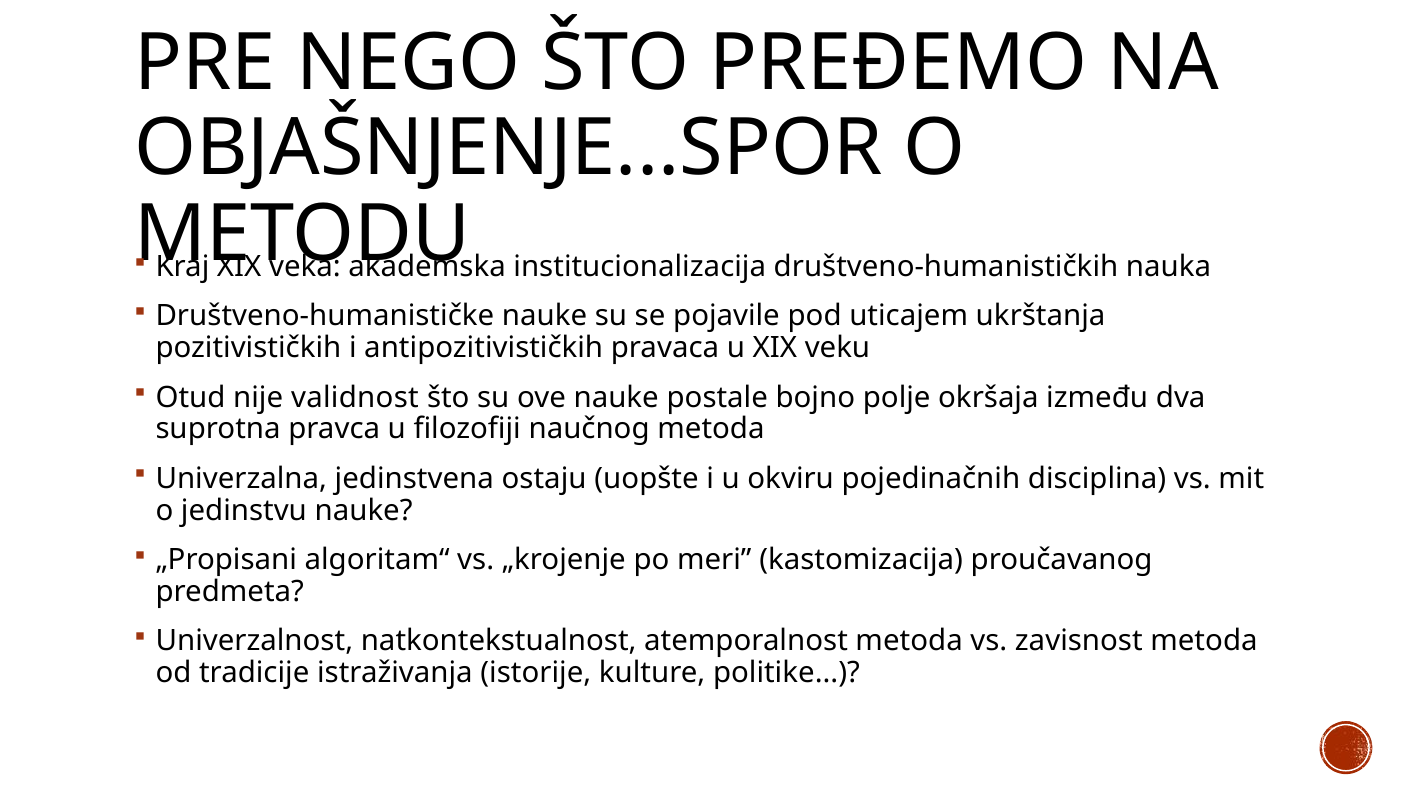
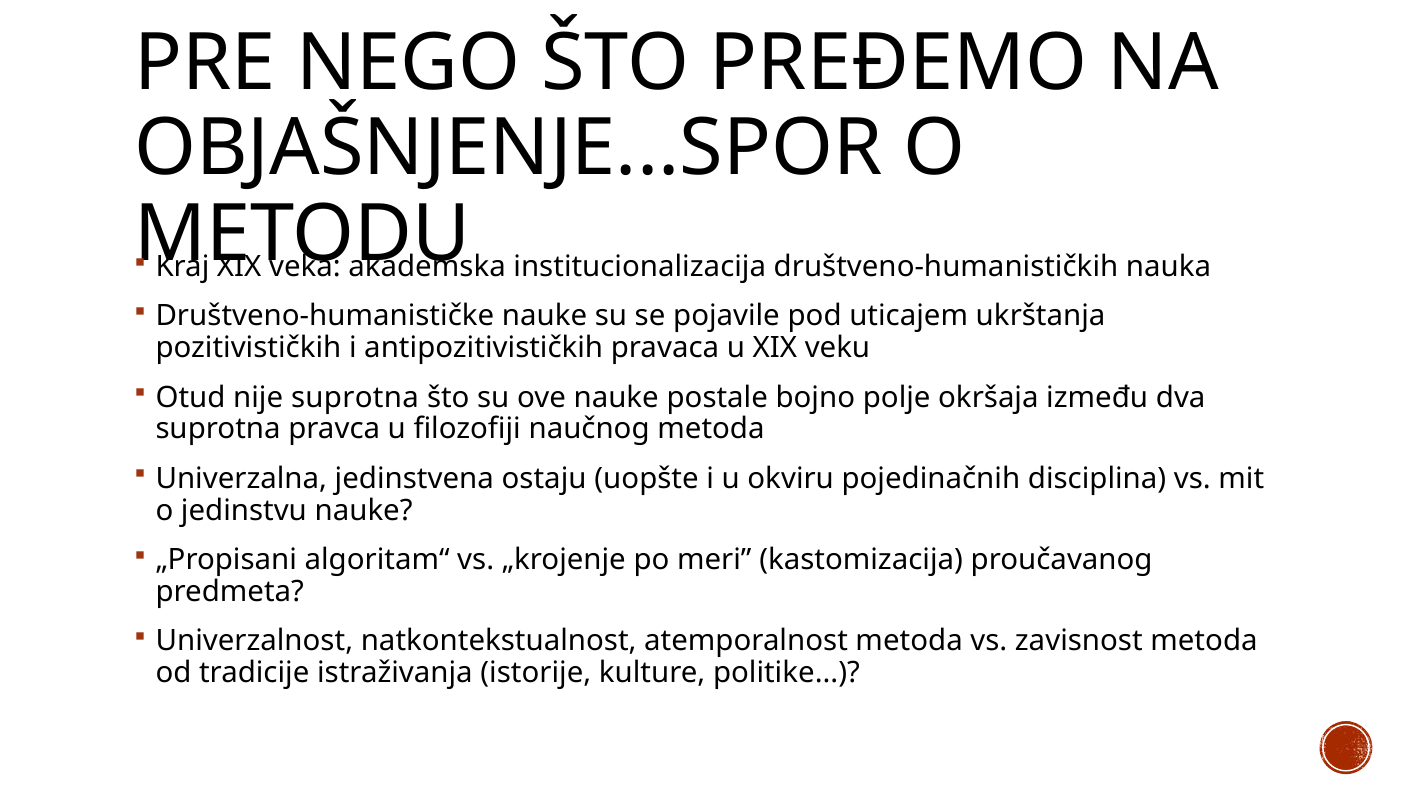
nije validnost: validnost -> suprotna (355, 397)
